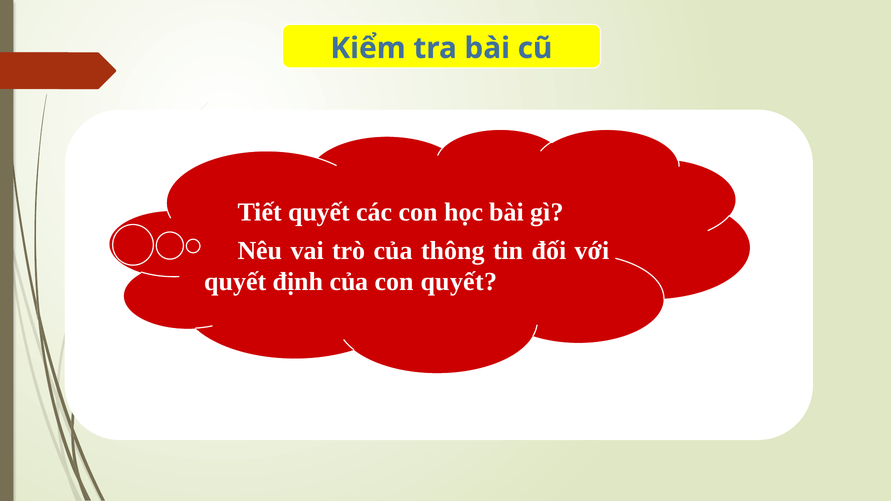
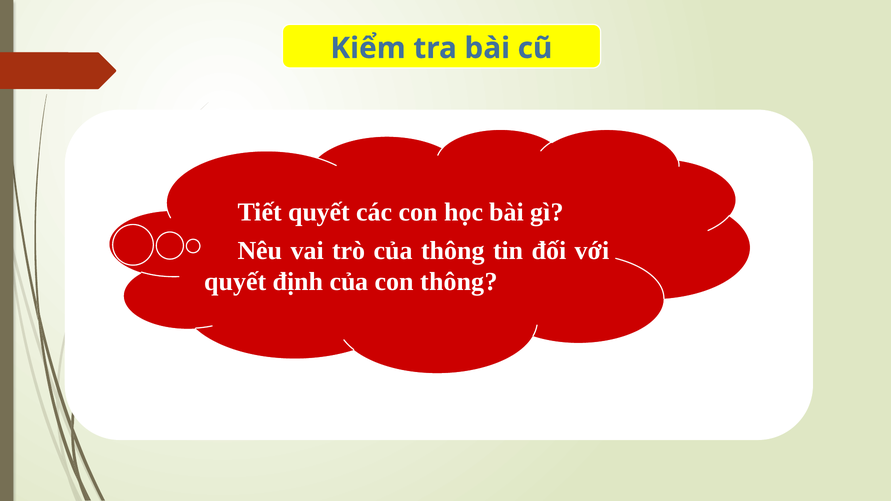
con quyết: quyết -> thông (459, 282)
